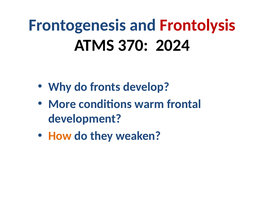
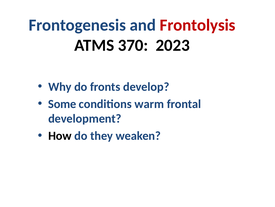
2024: 2024 -> 2023 (173, 45)
More: More -> Some (62, 104)
How colour: orange -> black (60, 135)
